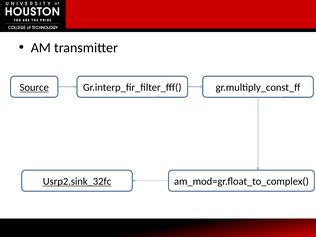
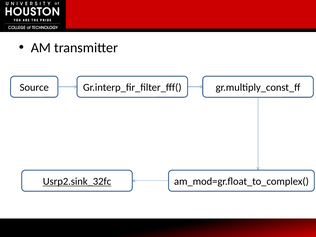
Source underline: present -> none (34, 87)
